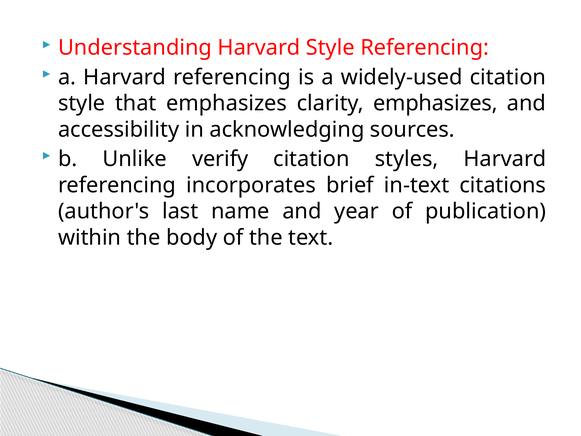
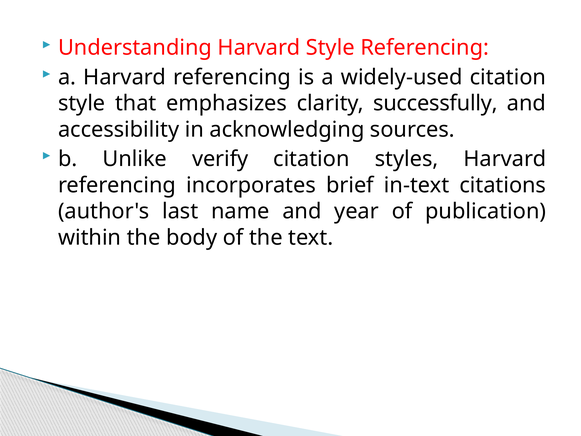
clarity emphasizes: emphasizes -> successfully (435, 103)
